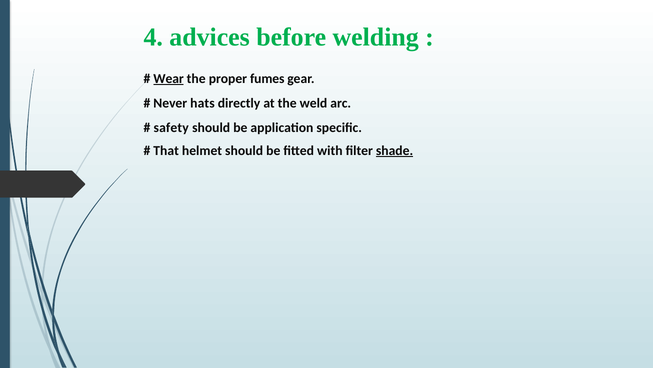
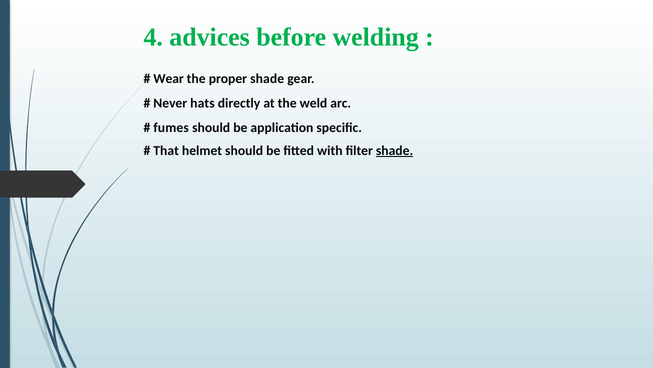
Wear underline: present -> none (169, 78)
proper fumes: fumes -> shade (267, 78)
safety: safety -> fumes (171, 127)
